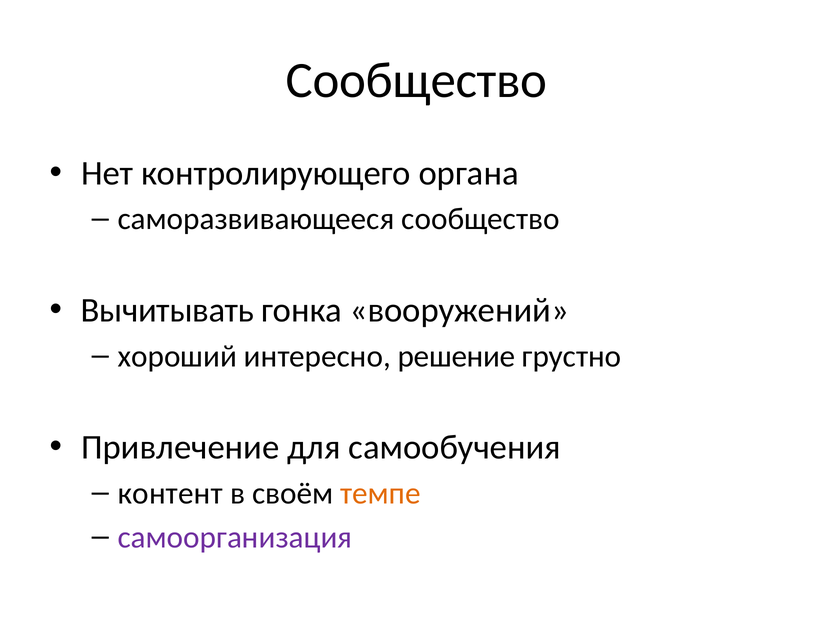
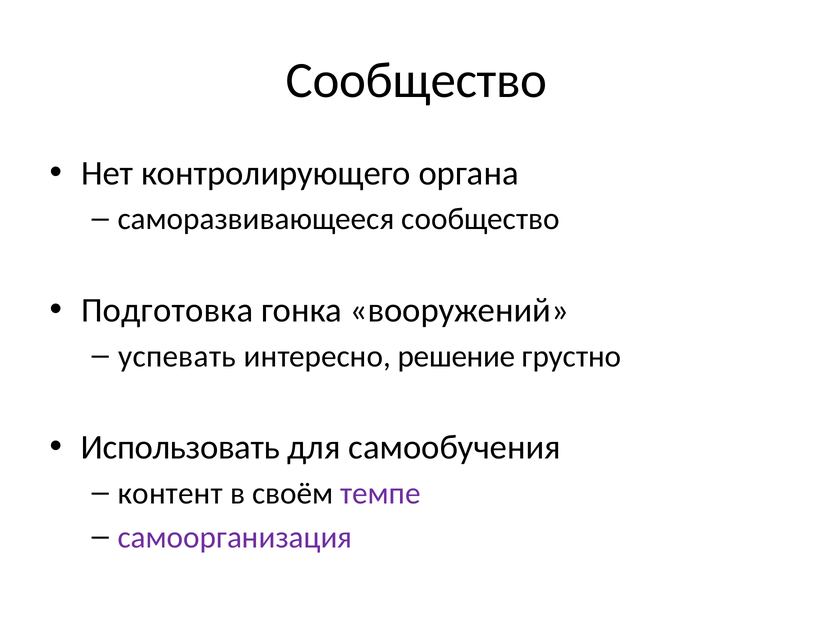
Вычитывать: Вычитывать -> Подготовка (167, 310)
хороший: хороший -> успевать (177, 356)
Привлечение: Привлечение -> Использовать (180, 447)
темпе colour: orange -> purple (380, 493)
